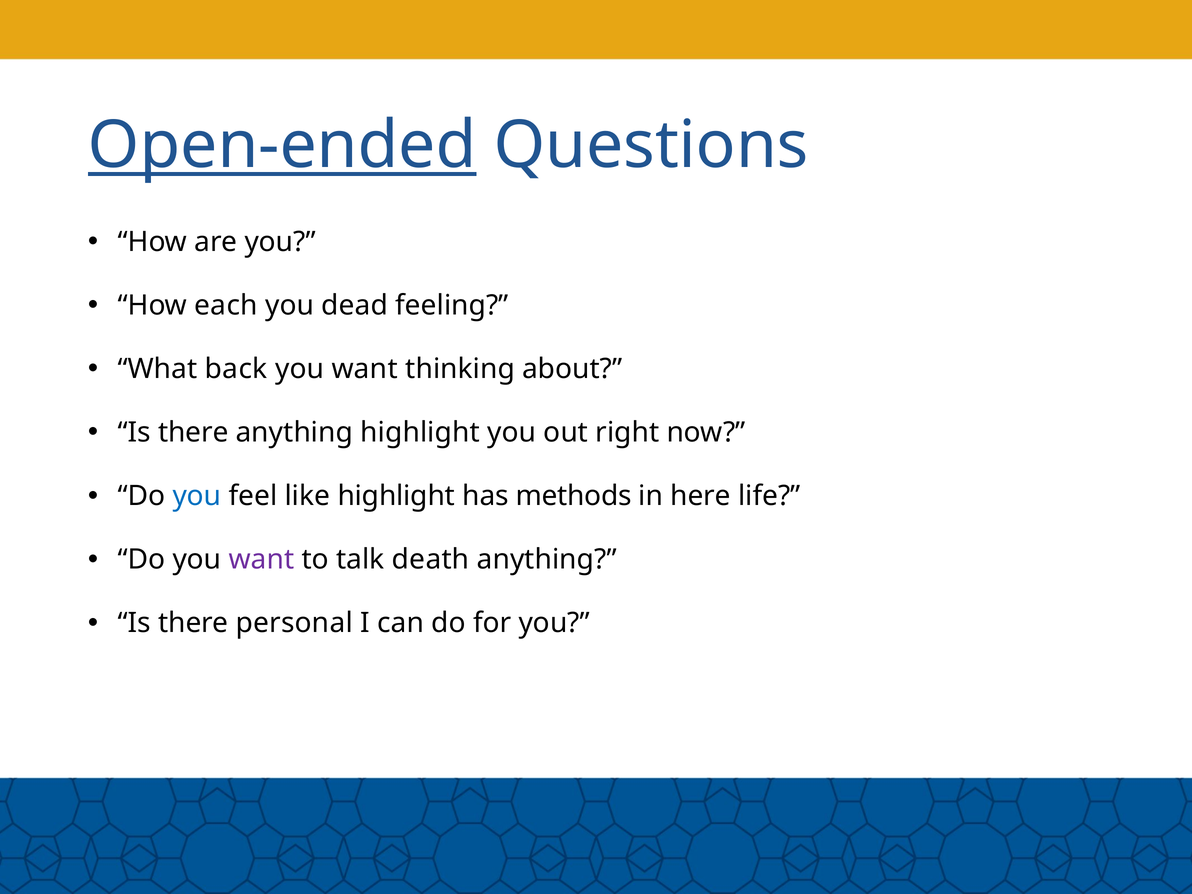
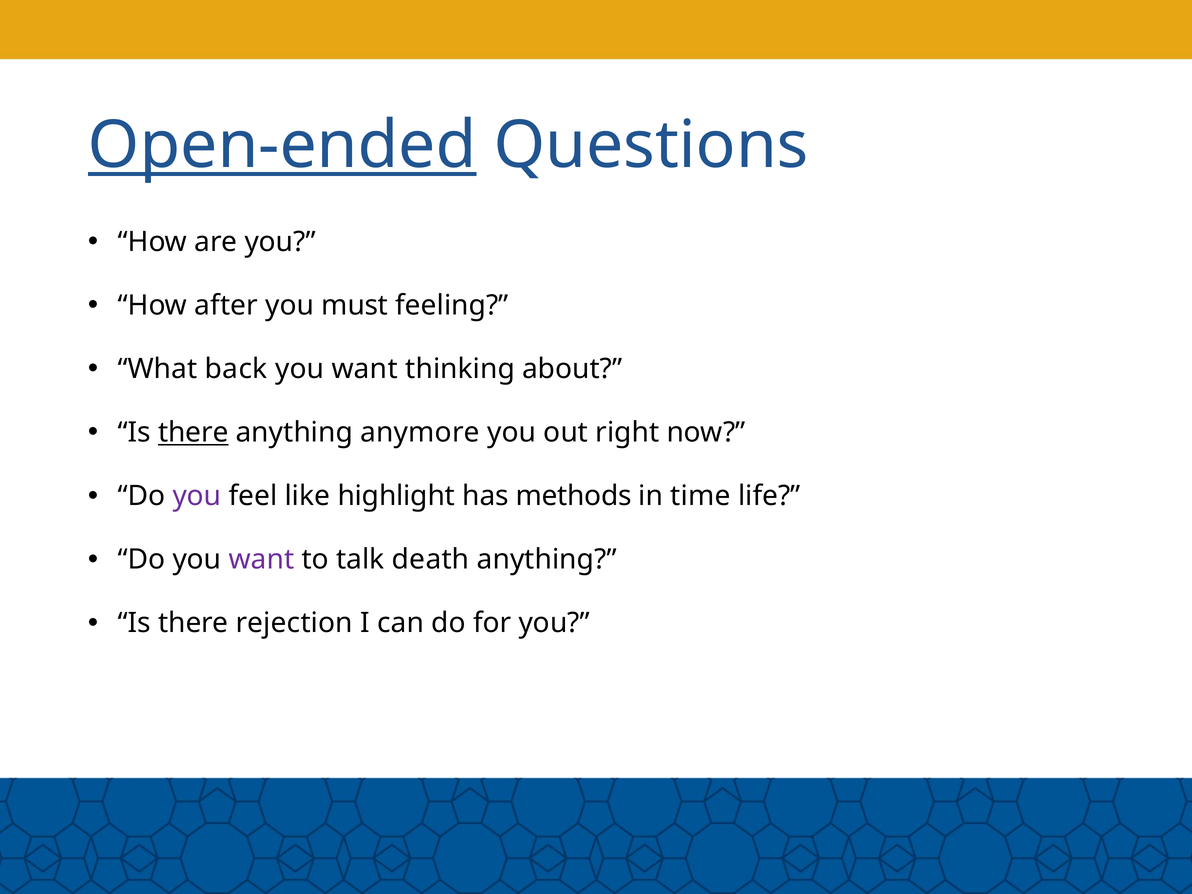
each: each -> after (226, 305)
dead: dead -> must (355, 305)
there underline: none -> present (193, 432)
anything highlight: highlight -> anymore (420, 432)
you colour: blue -> purple (197, 496)
here: here -> time (700, 496)
personal: personal -> rejection (294, 623)
